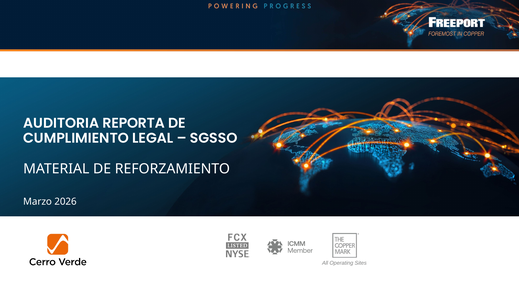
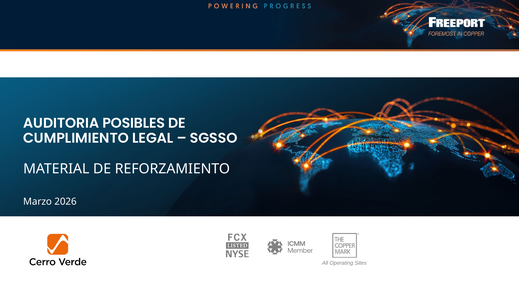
REPORTA: REPORTA -> POSIBLES (134, 123)
